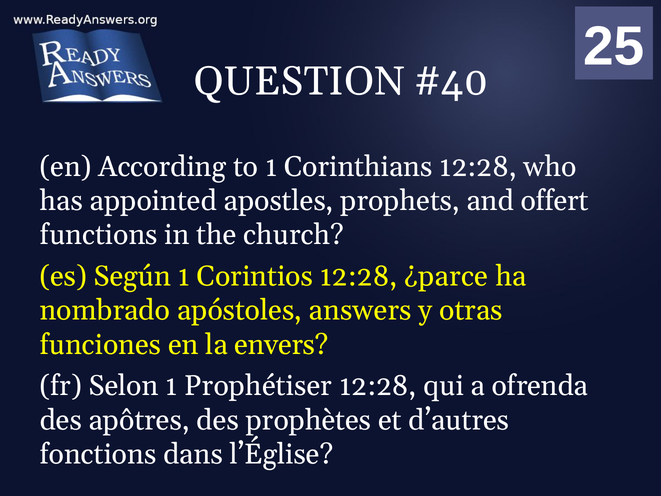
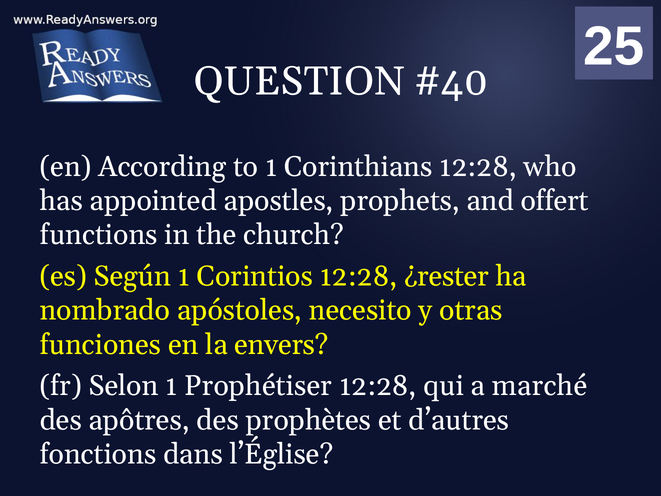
¿parce: ¿parce -> ¿rester (447, 276)
answers: answers -> necesito (360, 310)
ofrenda: ofrenda -> marché (540, 386)
